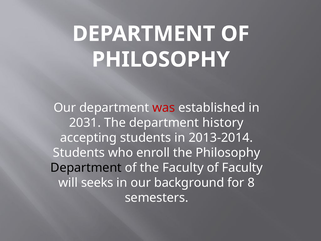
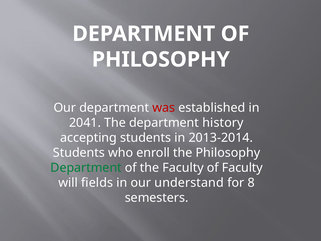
2031: 2031 -> 2041 (85, 123)
Department colour: black -> green (86, 168)
seeks: seeks -> fields (97, 183)
background: background -> understand (189, 183)
